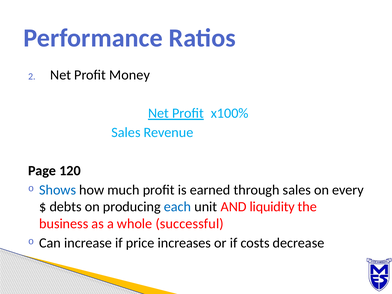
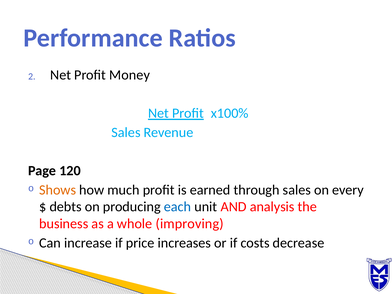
Shows colour: blue -> orange (58, 190)
liquidity: liquidity -> analysis (272, 207)
successful: successful -> improving (190, 224)
